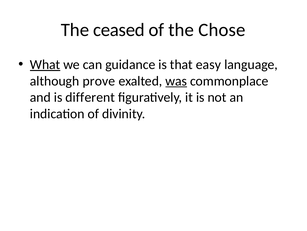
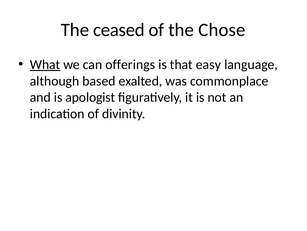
guidance: guidance -> offerings (130, 64)
prove: prove -> based (99, 81)
was underline: present -> none (176, 81)
different: different -> apologist (90, 97)
